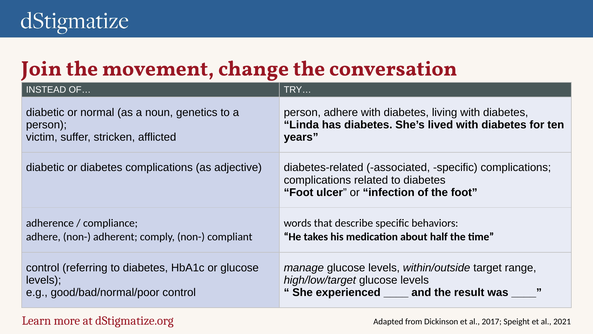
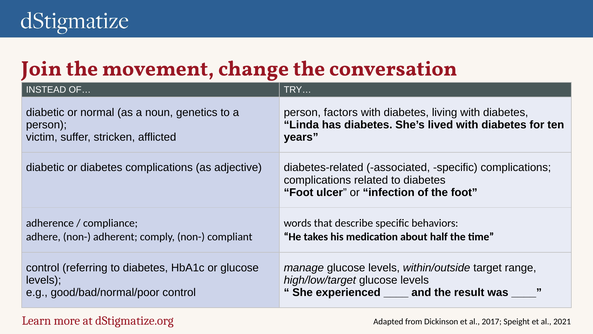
person adhere: adhere -> factors (341, 112)
